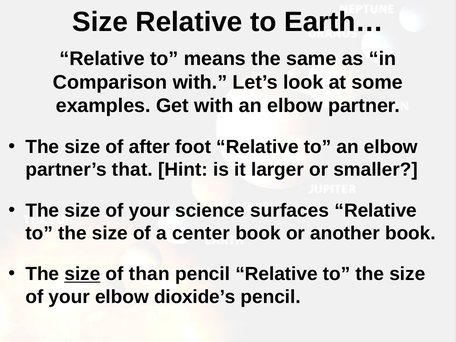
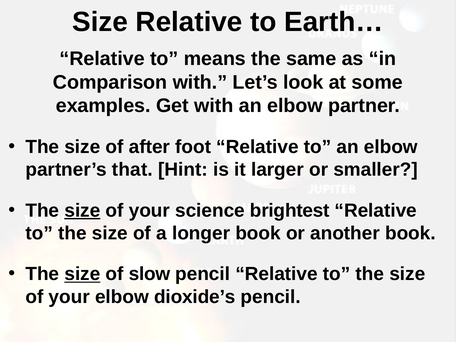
size underline: none -> present (82, 210)
surfaces: surfaces -> brightest (290, 210)
center: center -> longer (201, 233)
than: than -> slow (149, 274)
